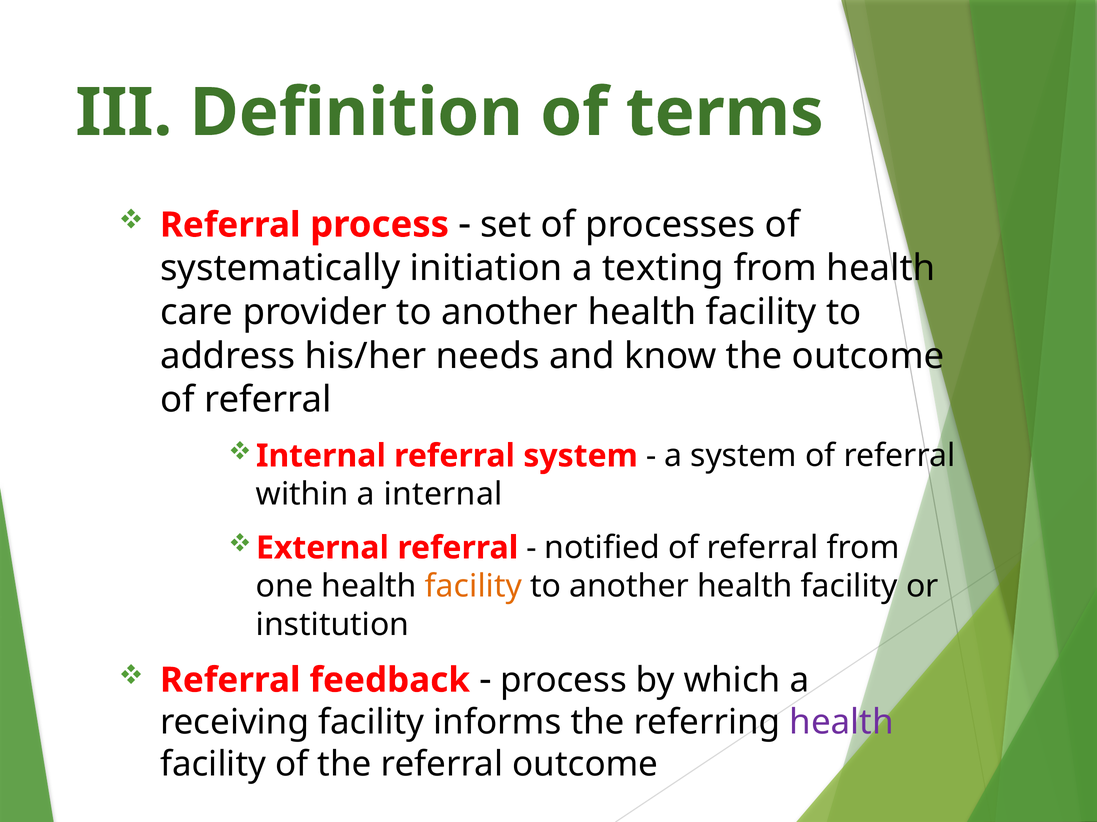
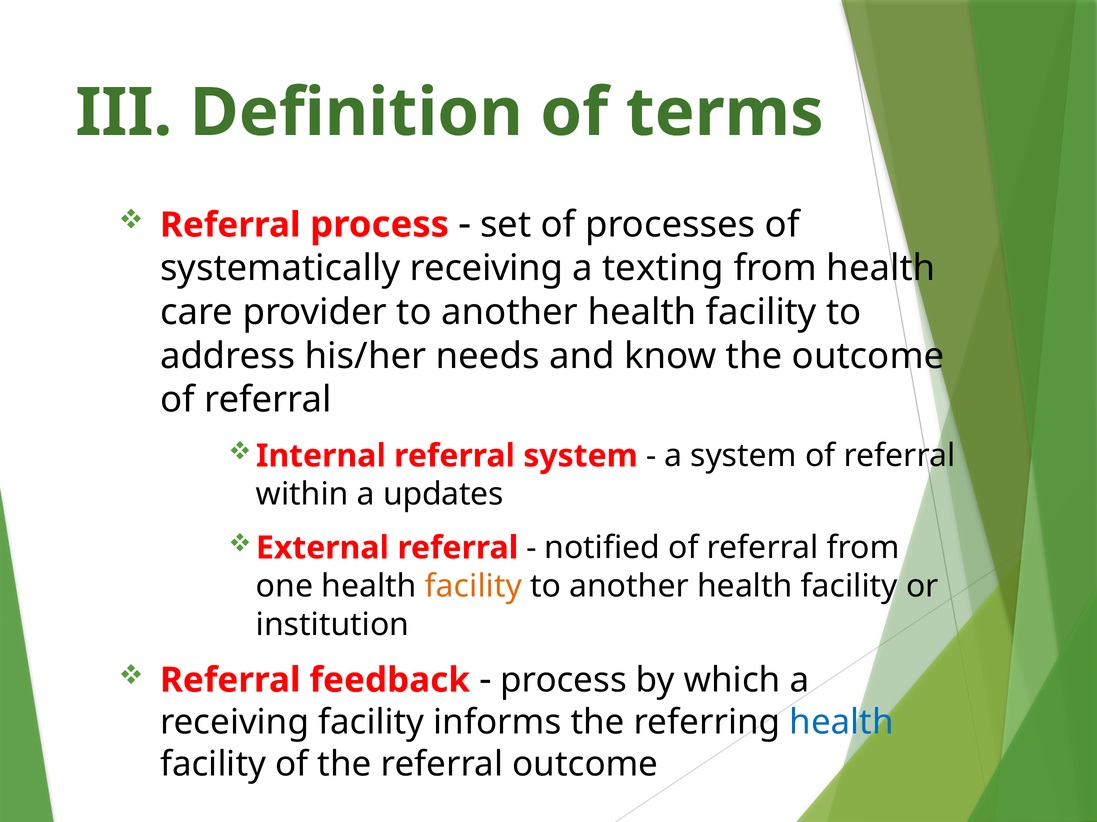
systematically initiation: initiation -> receiving (486, 269)
a internal: internal -> updates (443, 495)
health colour: purple -> blue (842, 723)
